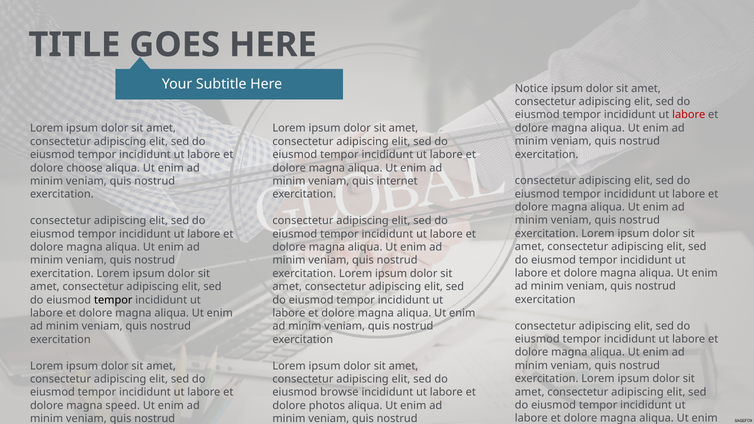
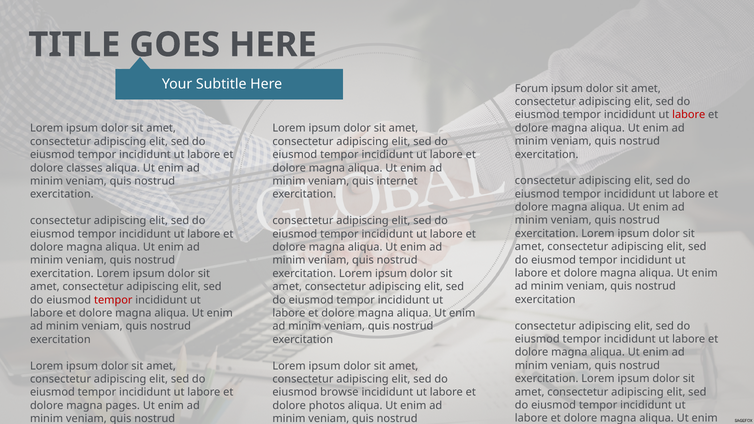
Notice: Notice -> Forum (532, 88)
choose: choose -> classes (84, 168)
tempor colour: black -> red (113, 300)
speed: speed -> pages (123, 406)
